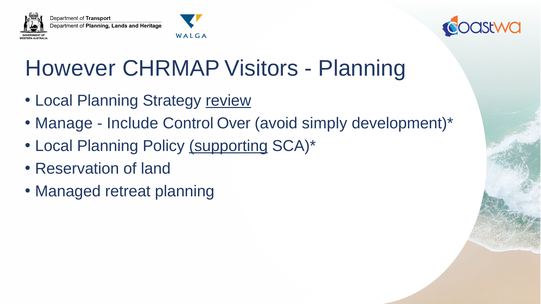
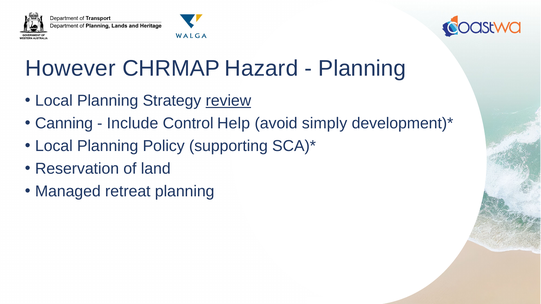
Visitors: Visitors -> Hazard (261, 69)
Manage: Manage -> Canning (64, 123)
Over: Over -> Help (234, 123)
supporting underline: present -> none (228, 146)
